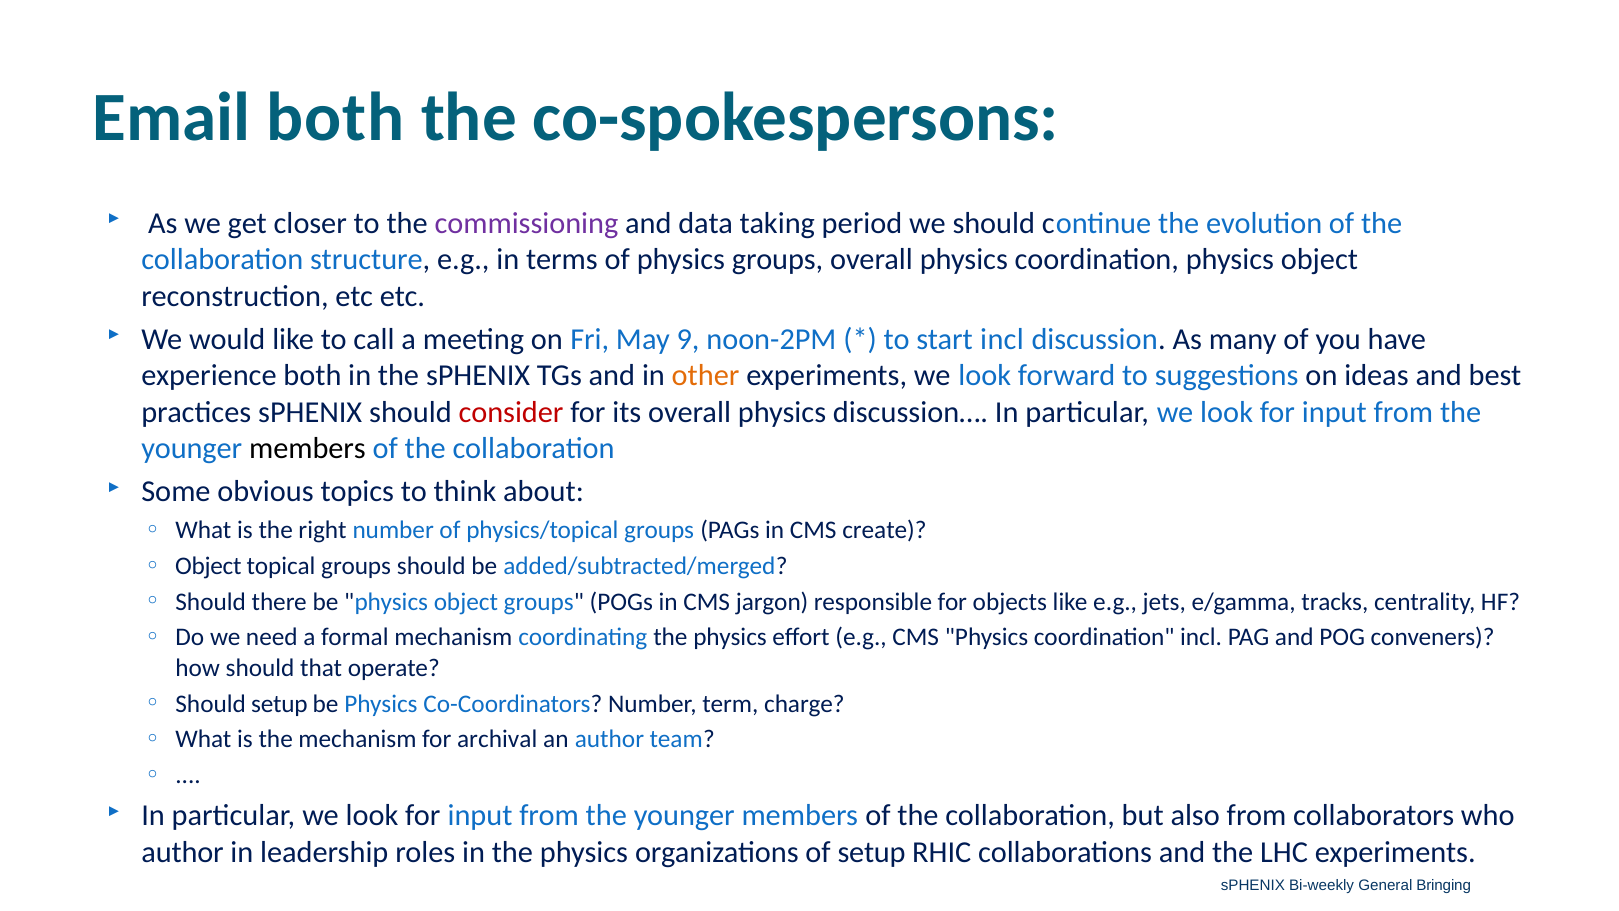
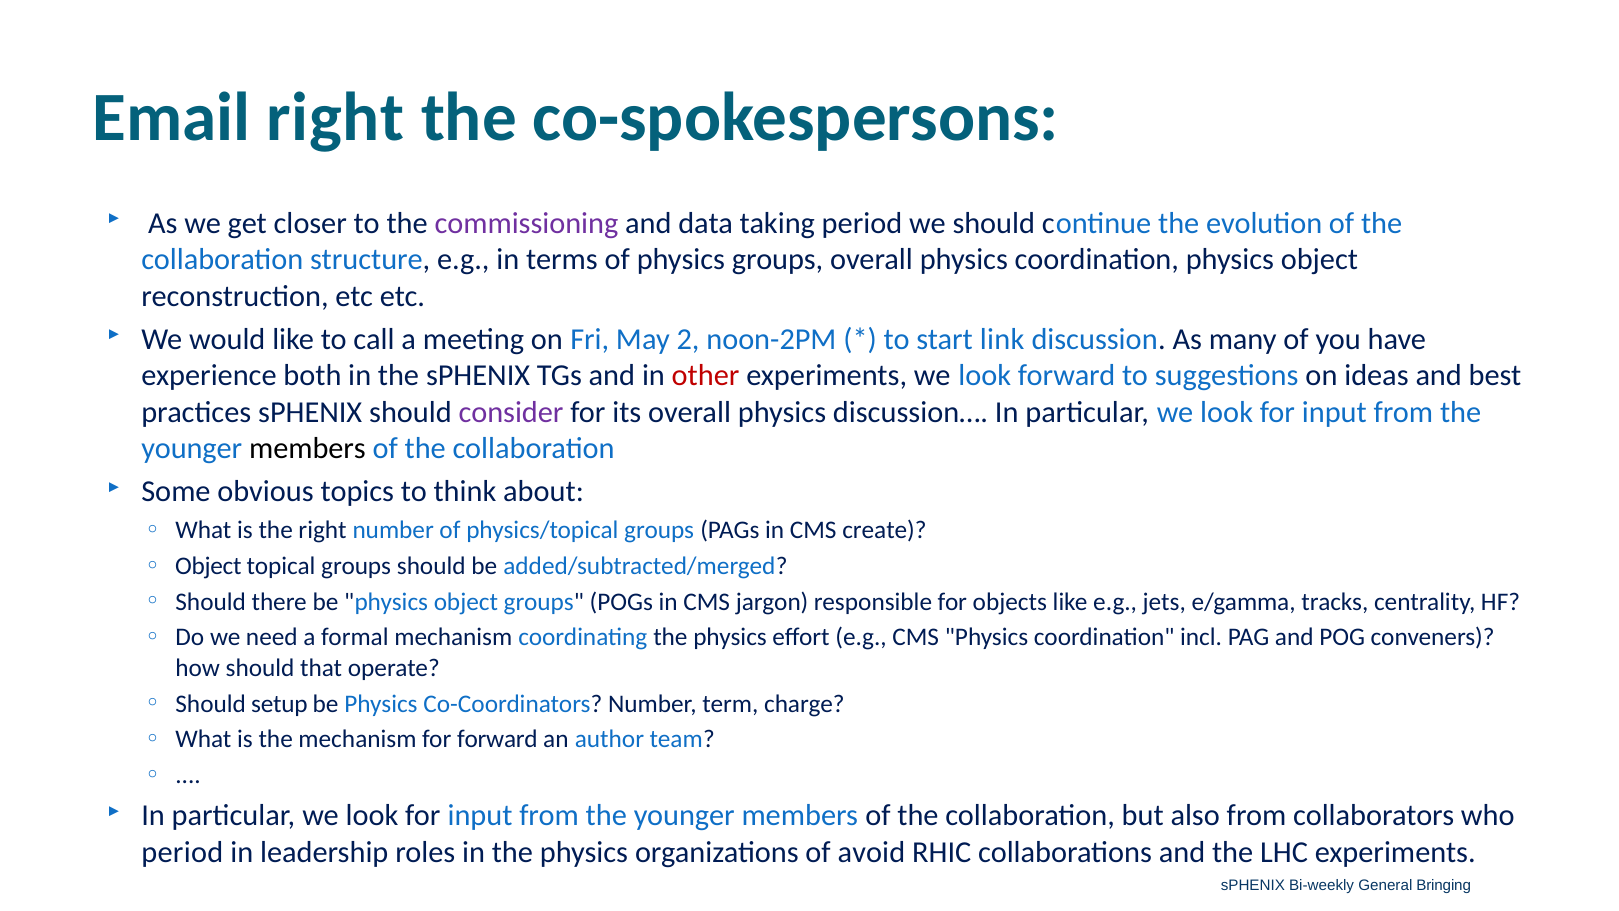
Email both: both -> right (336, 117)
9: 9 -> 2 (688, 339)
start incl: incl -> link (1002, 339)
other colour: orange -> red (706, 375)
consider colour: red -> purple (511, 412)
for archival: archival -> forward (497, 739)
author: author -> period (182, 852)
of setup: setup -> avoid (871, 852)
